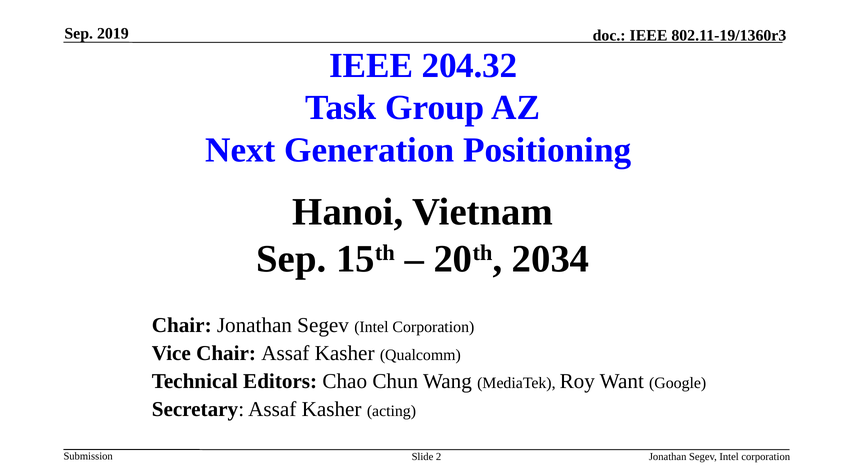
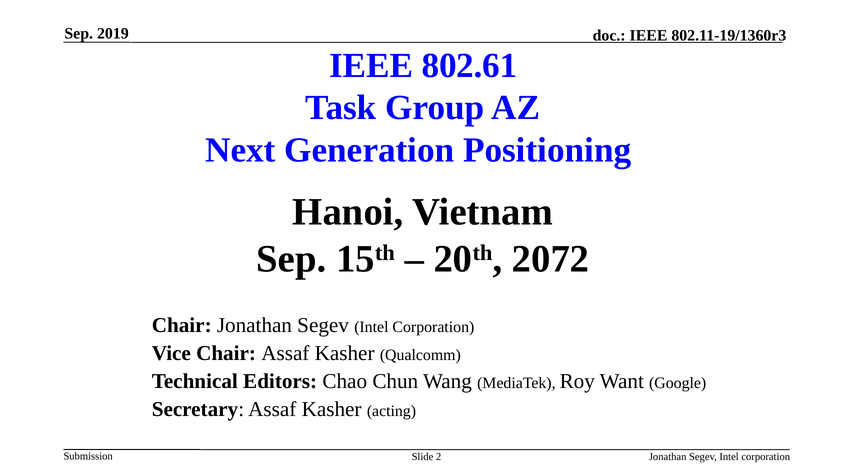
204.32: 204.32 -> 802.61 (470, 65)
2034: 2034 -> 2072 (551, 259)
